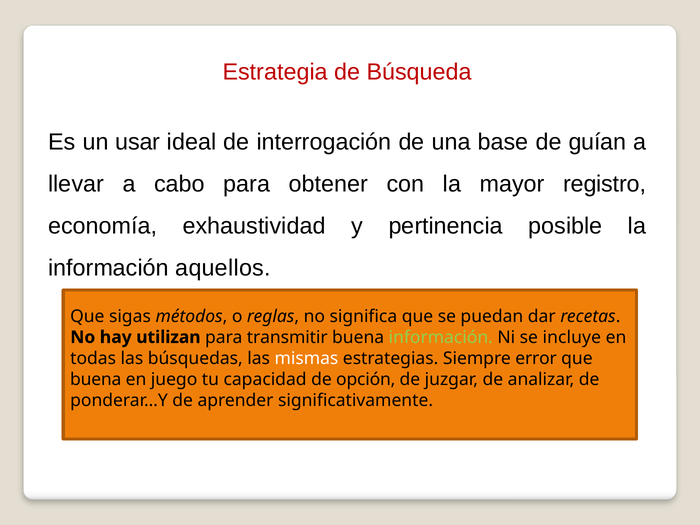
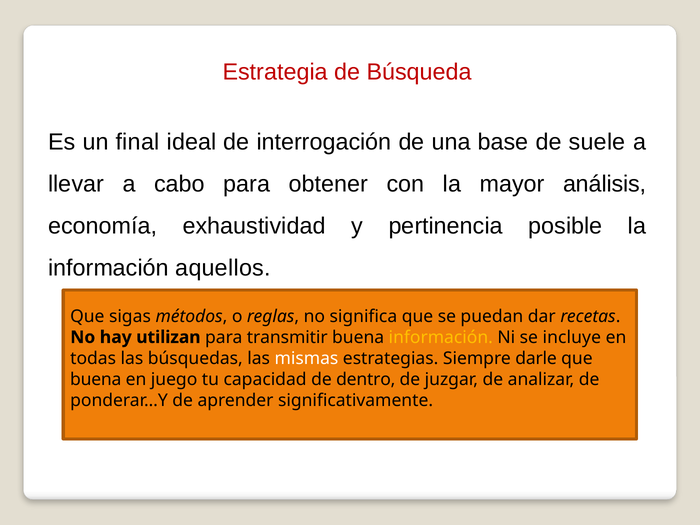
usar: usar -> final (138, 142)
guían: guían -> suele (597, 142)
registro: registro -> análisis (605, 184)
información colour: light green -> yellow (441, 337)
error: error -> darle (536, 358)
opción: opción -> dentro (366, 379)
